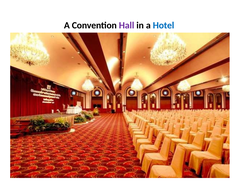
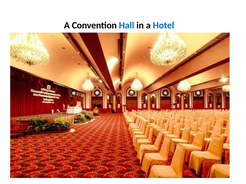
Hall colour: purple -> blue (127, 25)
